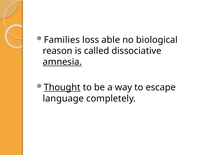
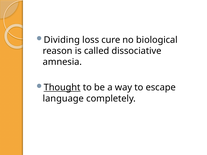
Families: Families -> Dividing (62, 40)
able: able -> cure (111, 40)
amnesia underline: present -> none (62, 62)
